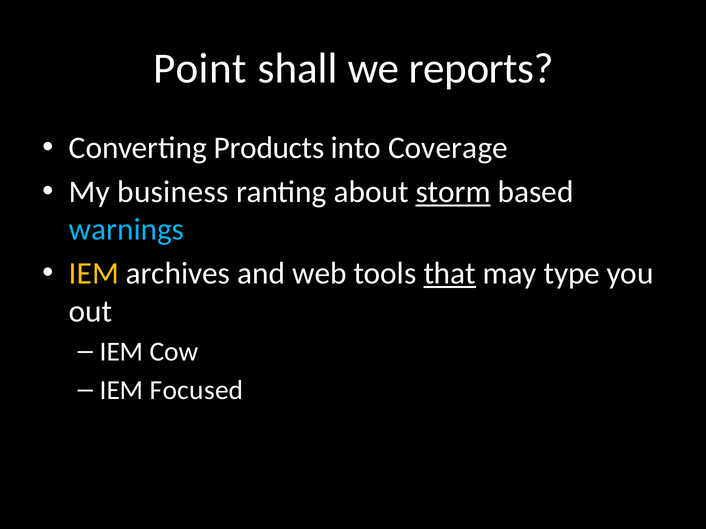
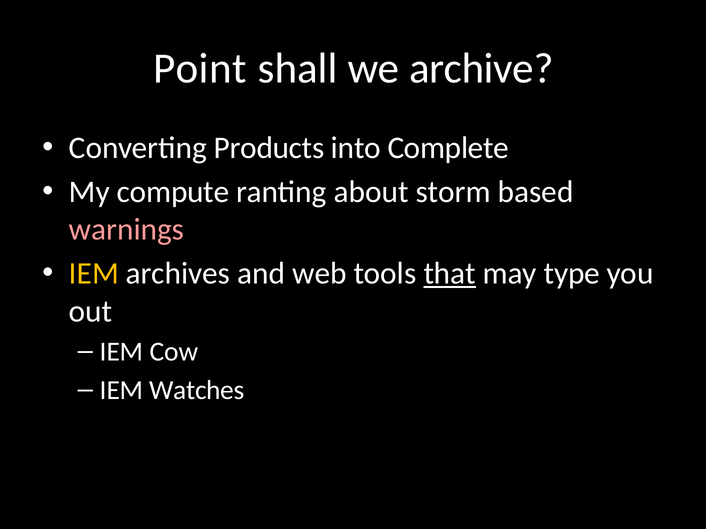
reports: reports -> archive (481, 68)
Coverage: Coverage -> Complete (448, 148)
business: business -> compute (173, 192)
storm underline: present -> none (453, 192)
warnings colour: light blue -> pink (126, 230)
Focused: Focused -> Watches (197, 390)
